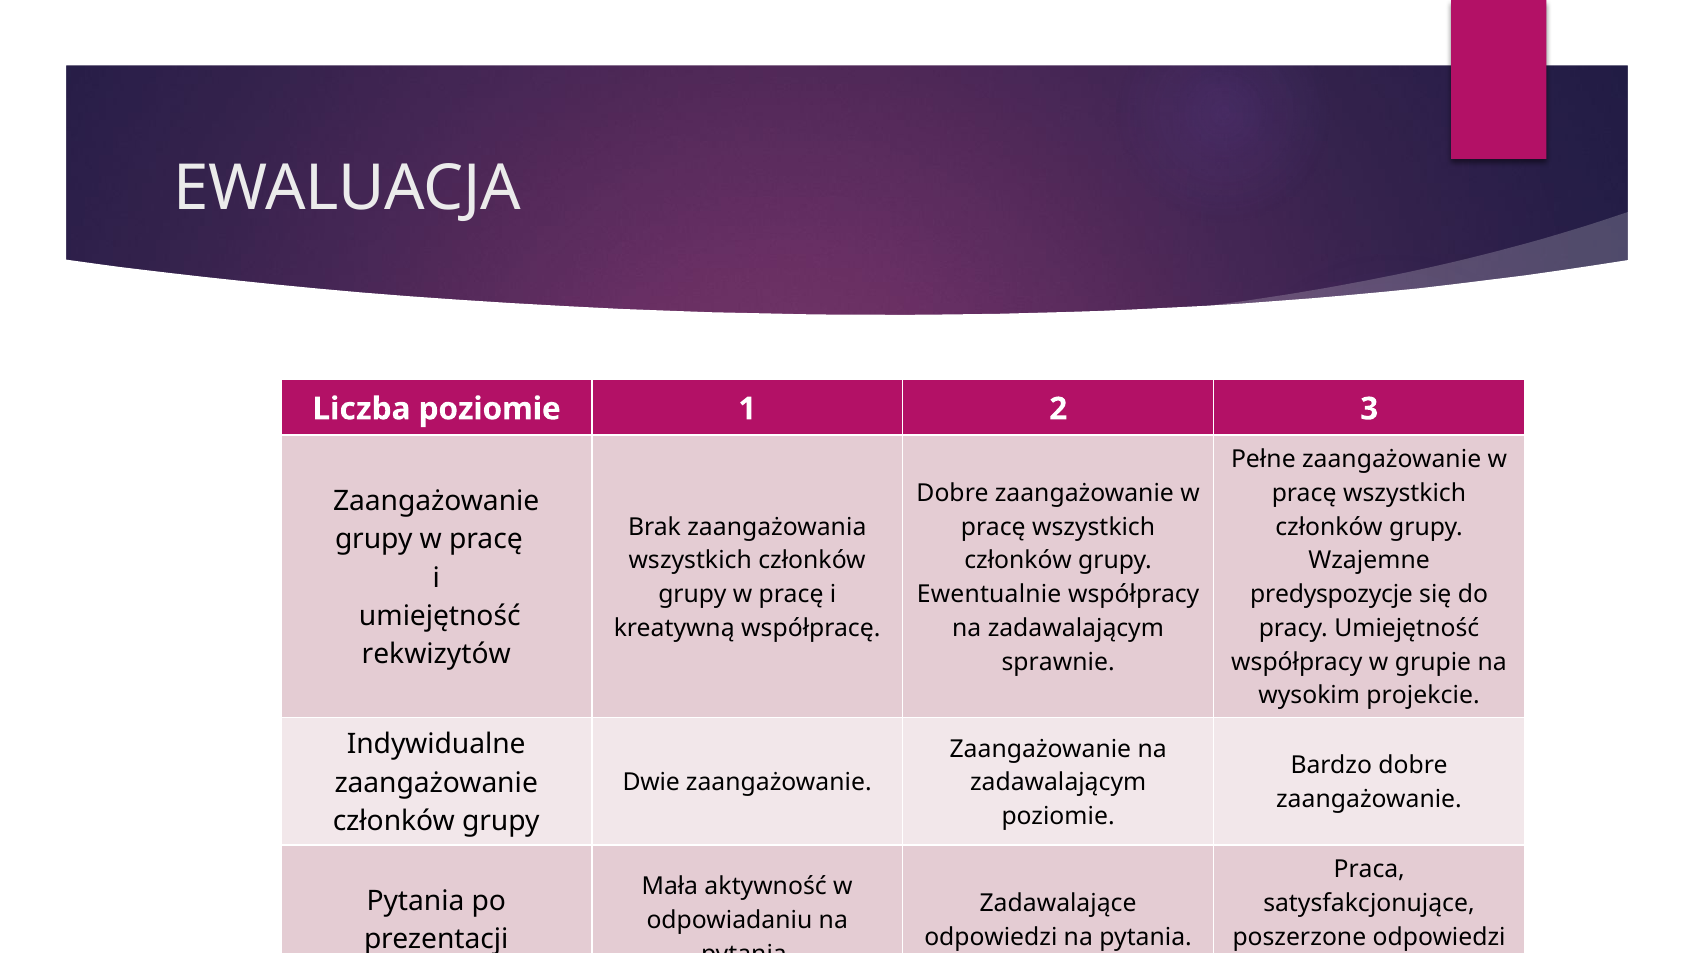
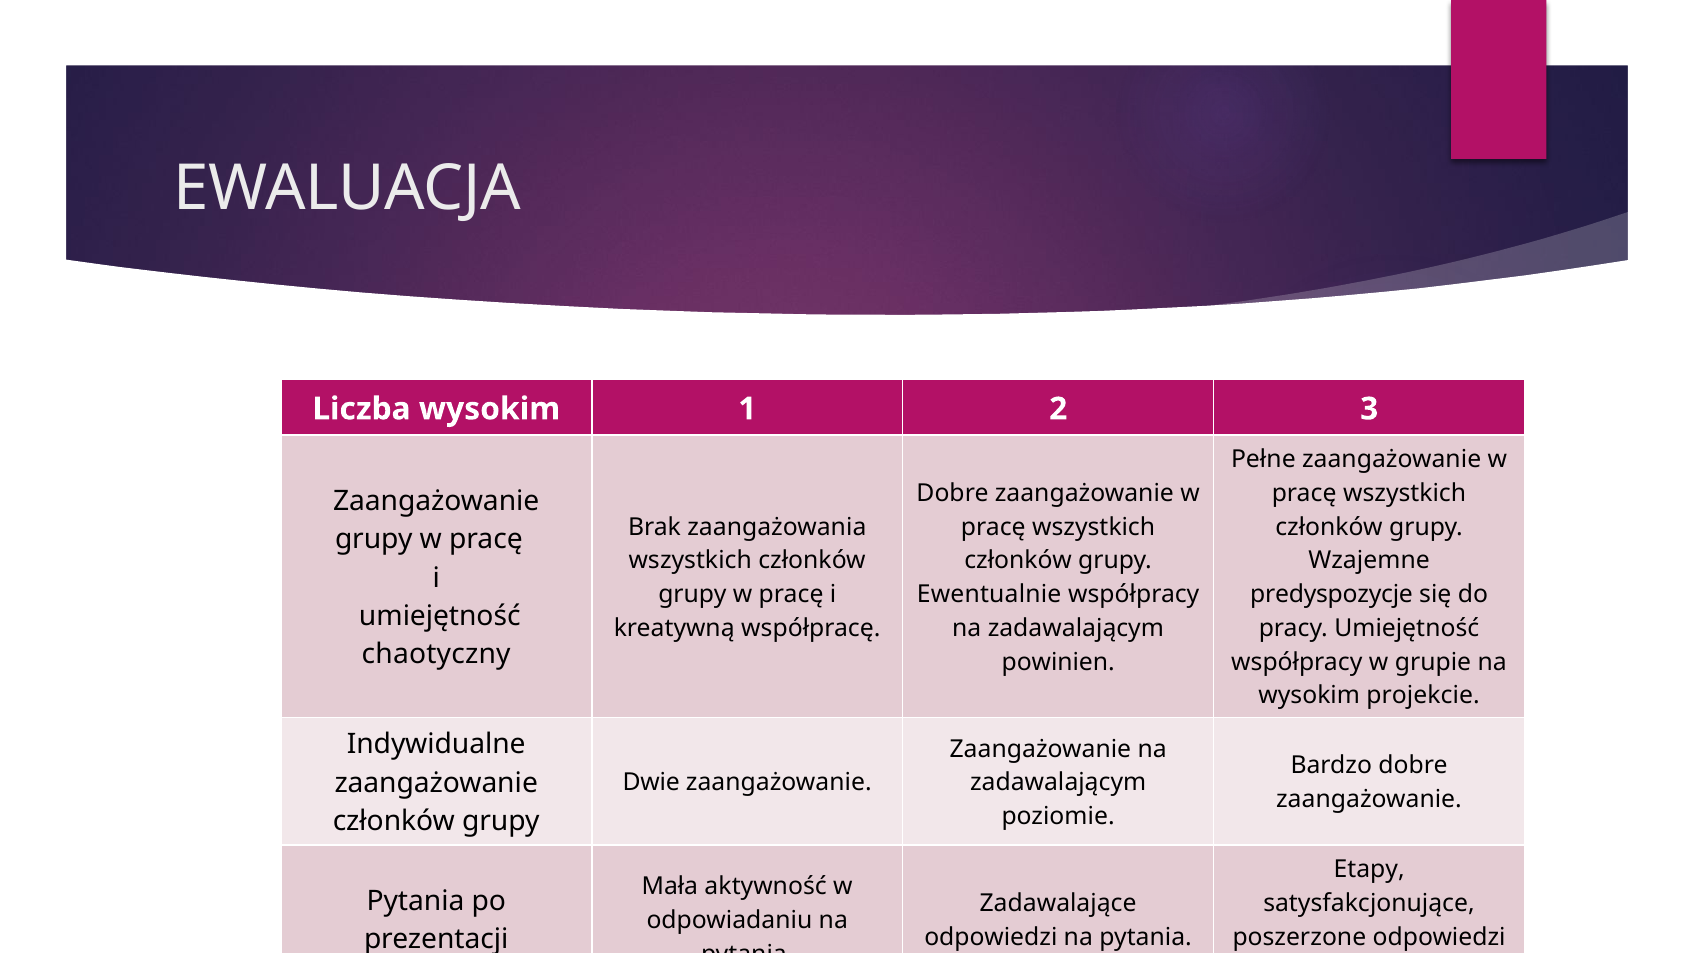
Liczba poziomie: poziomie -> wysokim (490, 409)
rekwizytów: rekwizytów -> chaotyczny (436, 655)
sprawnie: sprawnie -> powinien (1058, 662)
Praca: Praca -> Etapy (1369, 870)
